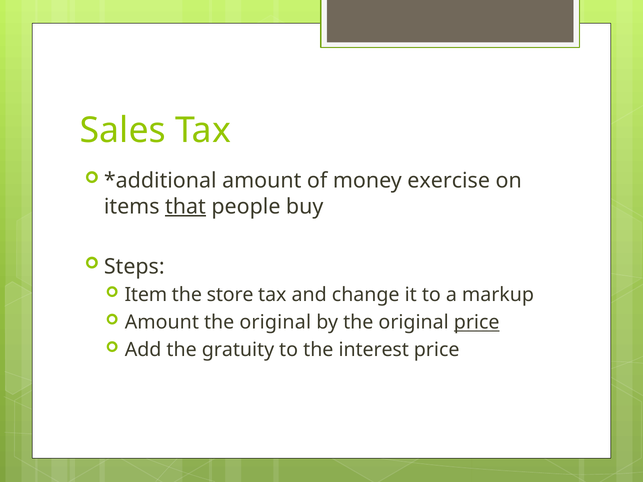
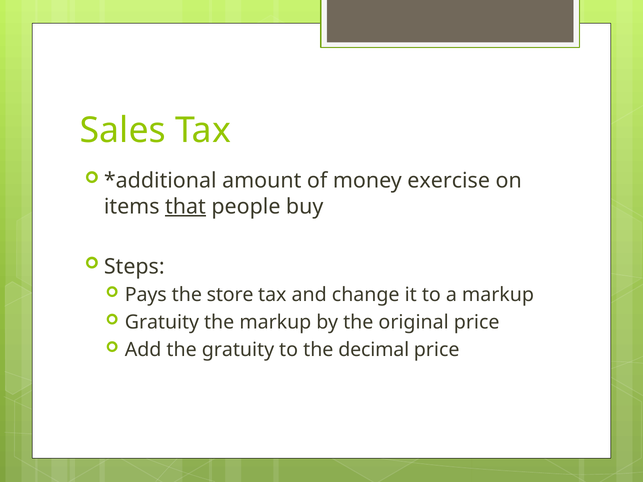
Item: Item -> Pays (146, 295)
Amount: Amount -> Gratuity (162, 323)
original: original -> markup (275, 323)
price underline: present -> none (477, 323)
interest: interest -> decimal (374, 350)
